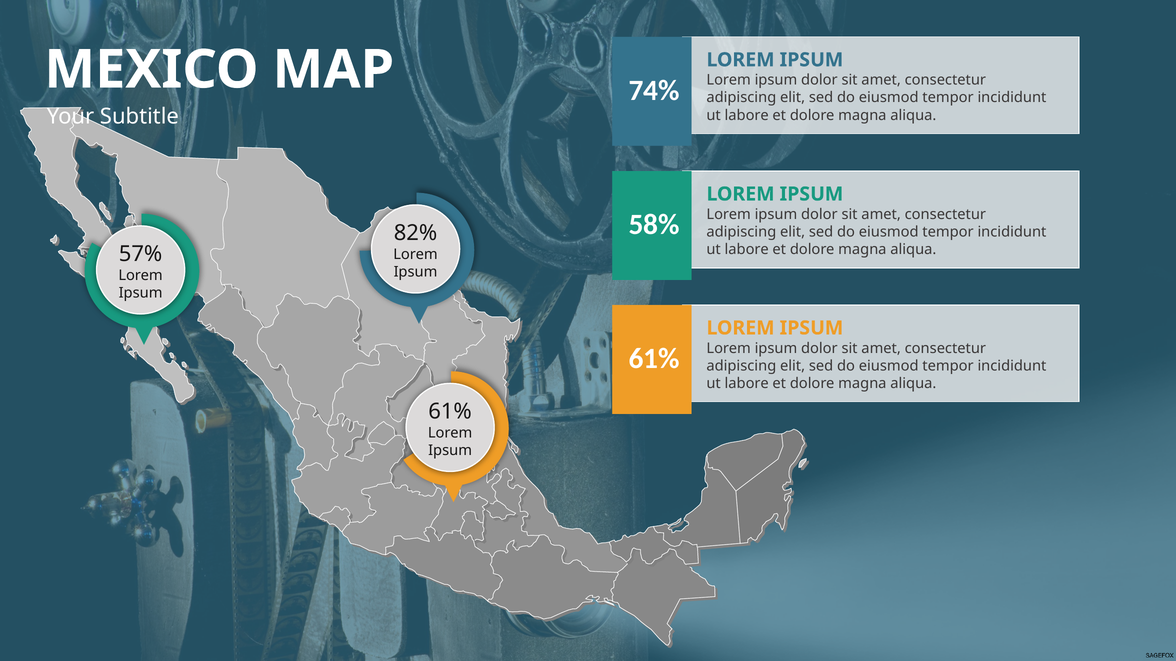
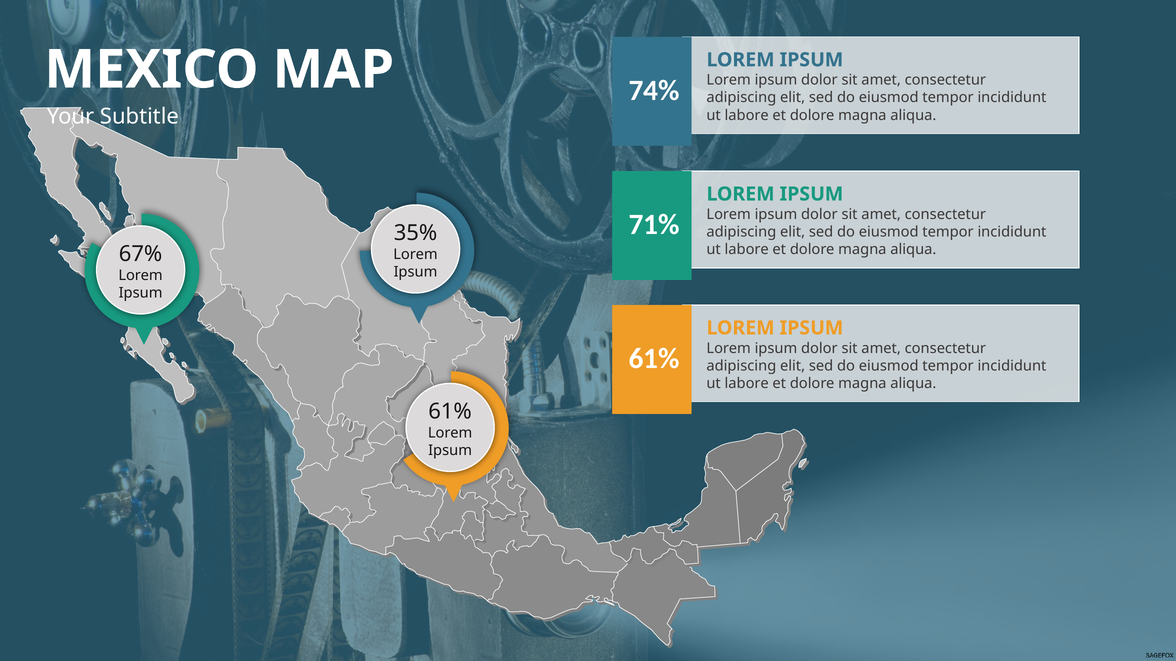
58%: 58% -> 71% (654, 225)
82%: 82% -> 35% (416, 233)
57%: 57% -> 67% (141, 254)
